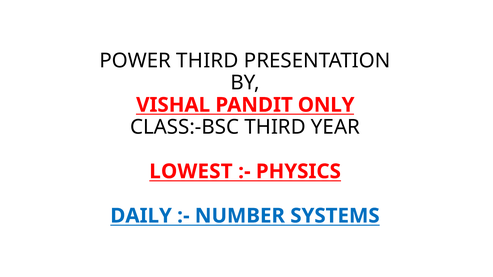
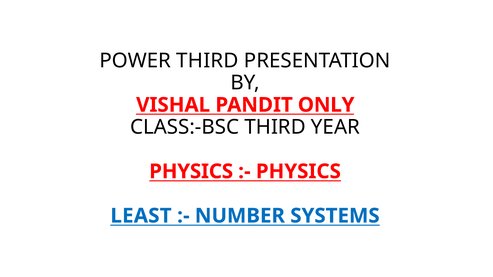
LOWEST: LOWEST -> PHYSICS (191, 172)
DAILY: DAILY -> LEAST (141, 216)
